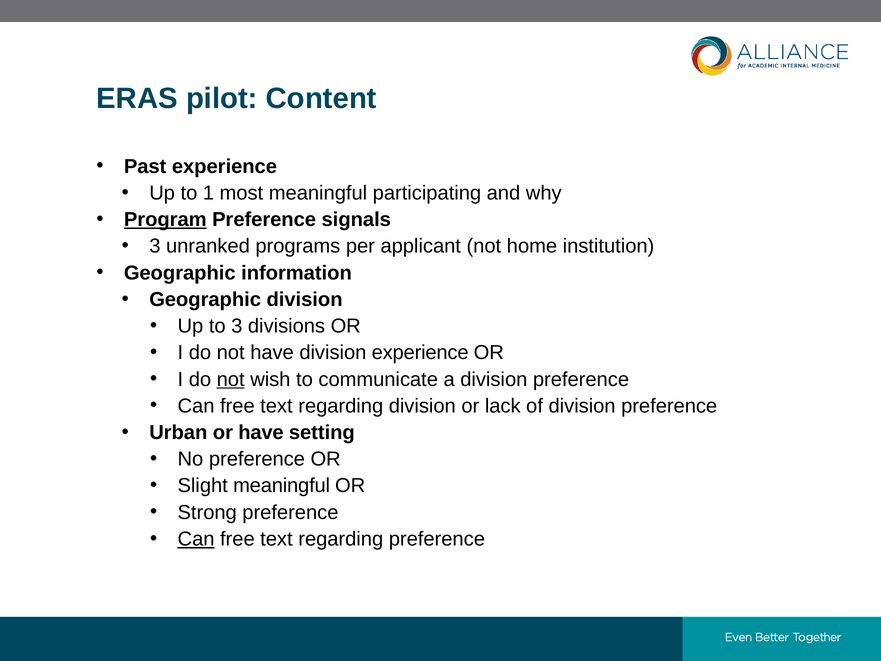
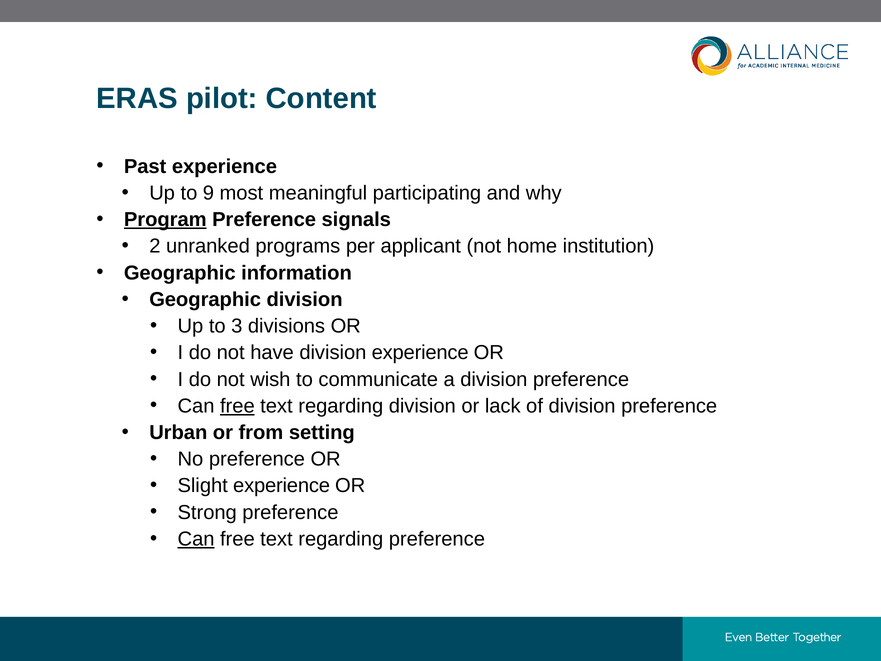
1: 1 -> 9 (208, 193)
3: 3 -> 2 (155, 246)
not underline: present -> none (231, 379)
free underline: none -> present (237, 406)
or have: have -> from (261, 432)
Slight meaningful: meaningful -> experience (282, 486)
